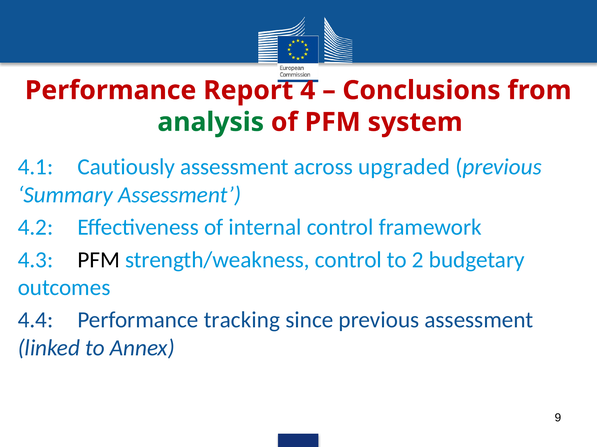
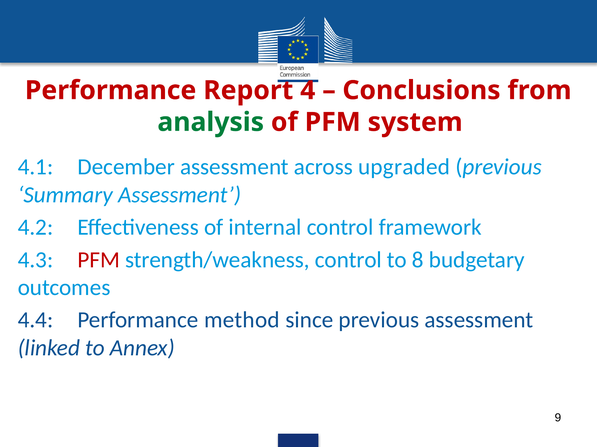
Cautiously: Cautiously -> December (126, 167)
PFM colour: black -> red (99, 260)
2: 2 -> 8 (418, 260)
tracking: tracking -> method (242, 321)
